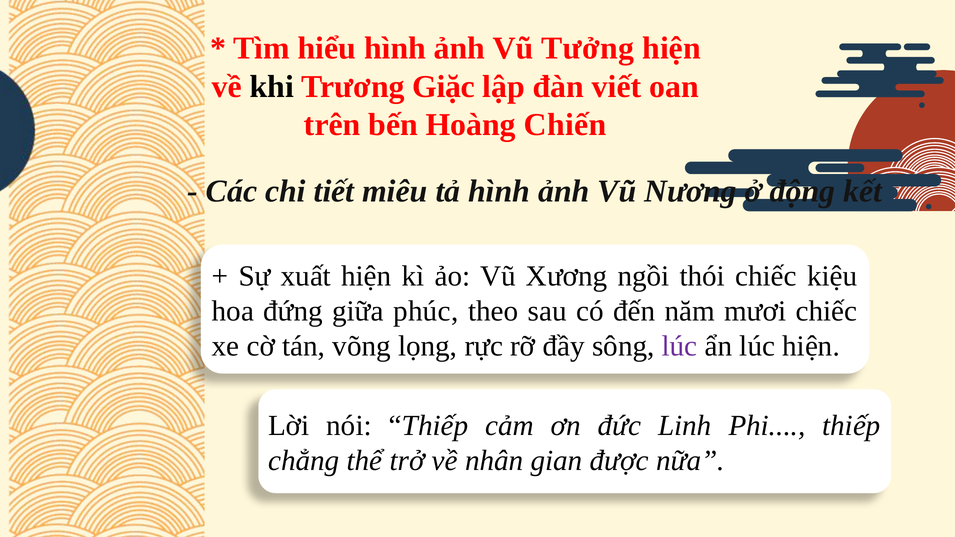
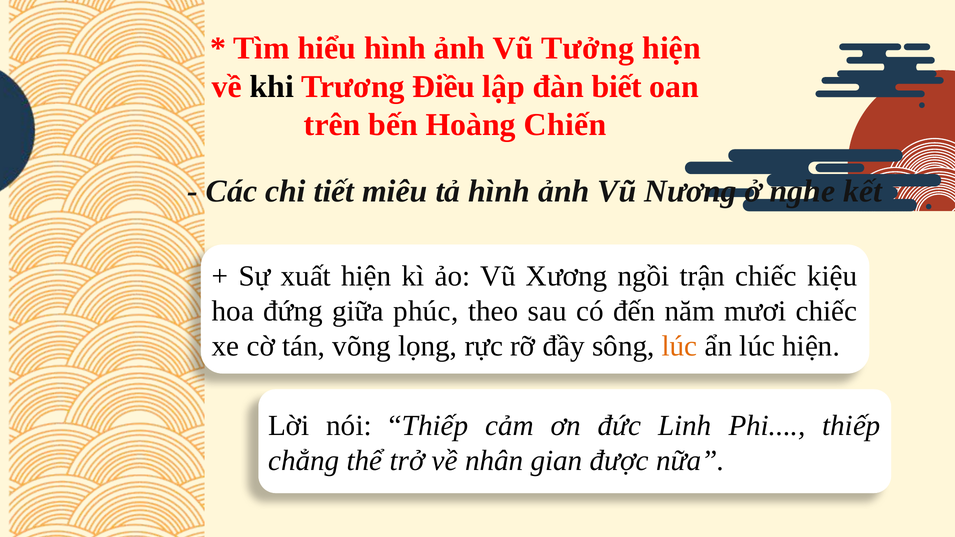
Giặc: Giặc -> Điều (444, 87)
viết: viết -> biết (617, 87)
động: động -> nghe (802, 192)
thói: thói -> trận (702, 276)
lúc colour: purple -> orange (680, 346)
